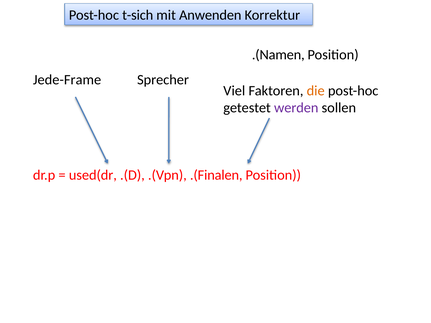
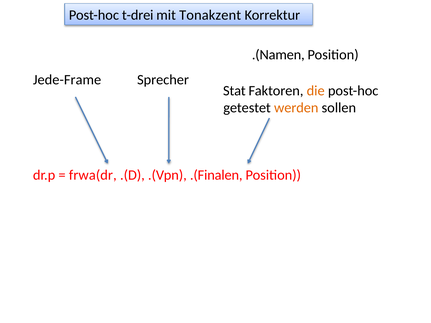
t-sich: t-sich -> t-drei (138, 15)
Anwenden: Anwenden -> Tonakzent (210, 15)
Viel: Viel -> Stat (234, 91)
werden colour: purple -> orange (296, 108)
used(dr: used(dr -> frwa(dr (93, 175)
